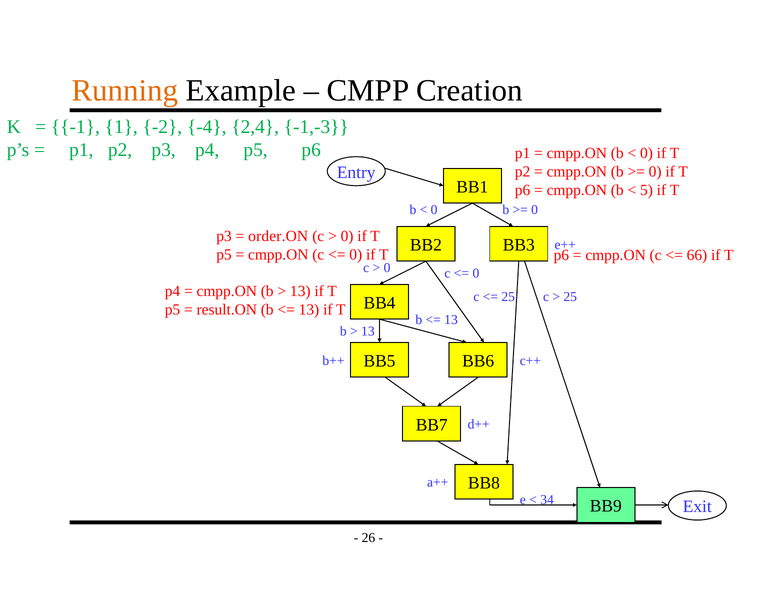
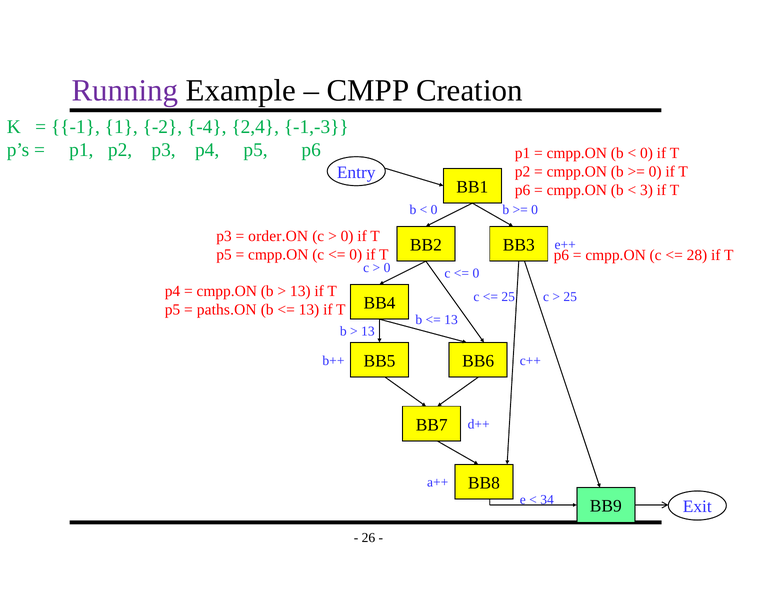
Running colour: orange -> purple (125, 90)
5: 5 -> 3 (646, 190)
66: 66 -> 28 (697, 255)
result.ON: result.ON -> paths.ON (227, 310)
